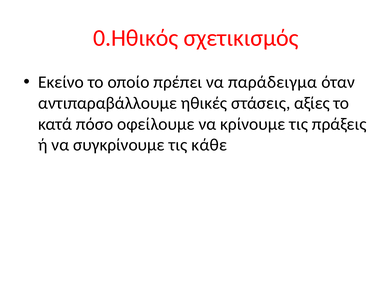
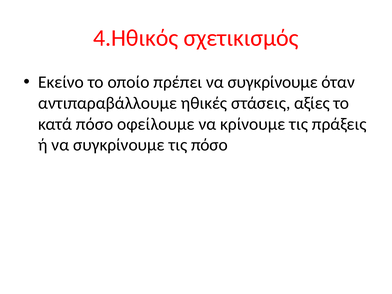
0.Ηθικός: 0.Ηθικός -> 4.Ηθικός (136, 38)
πρέπει να παράδειγμα: παράδειγμα -> συγκρίνουμε (273, 82)
τις κάθε: κάθε -> πόσο (209, 145)
